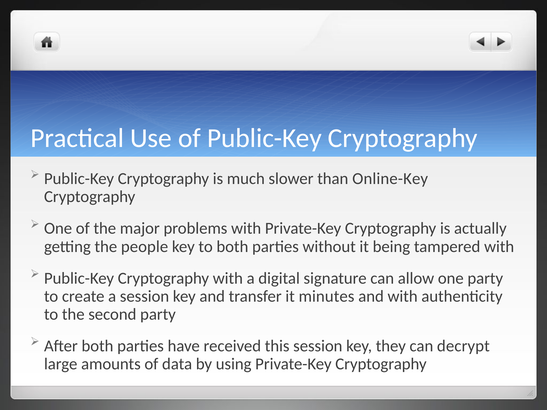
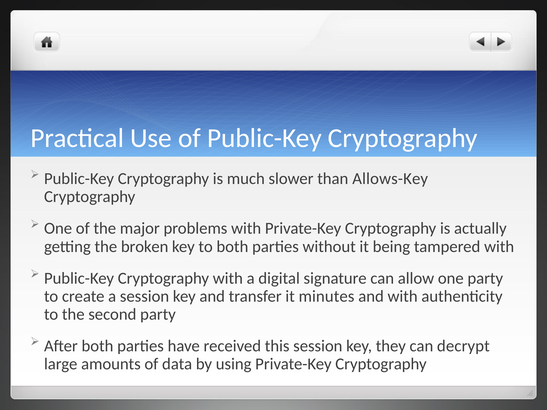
Online-Key: Online-Key -> Allows-Key (390, 179)
people: people -> broken (145, 247)
